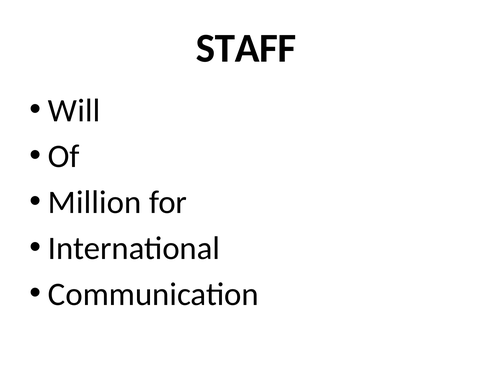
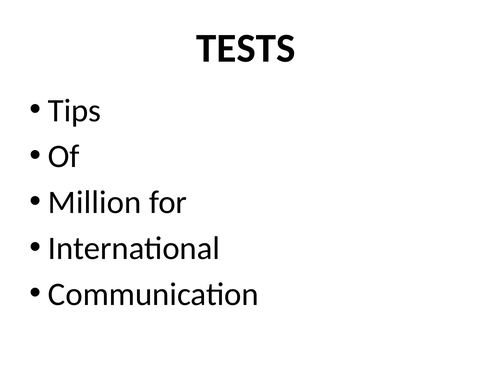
STAFF: STAFF -> TESTS (246, 48)
Will: Will -> Tips (74, 111)
